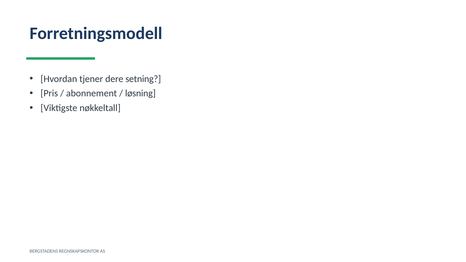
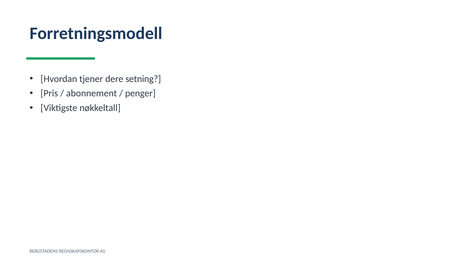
løsning: løsning -> penger (140, 93)
